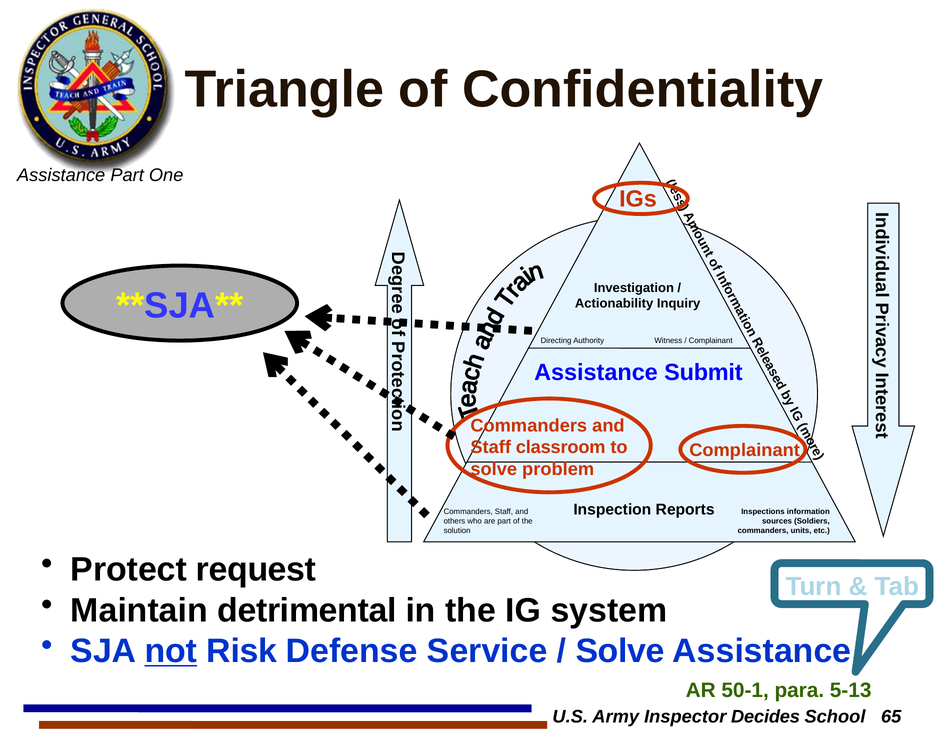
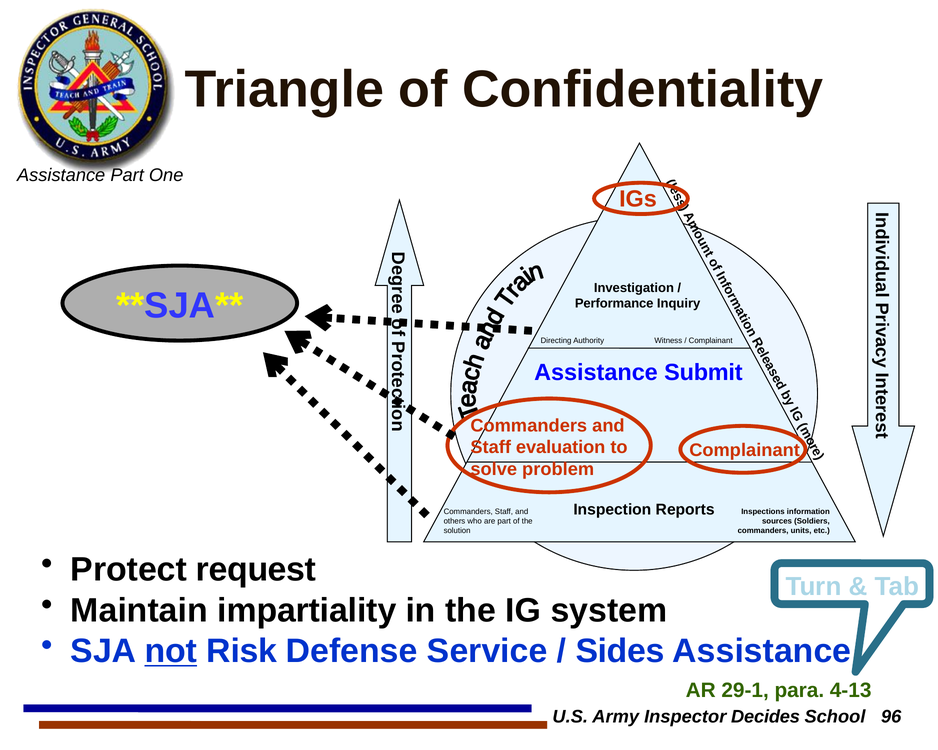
Actionability: Actionability -> Performance (614, 304)
classroom: classroom -> evaluation (561, 448)
detrimental: detrimental -> impartiality (307, 611)
Solve: Solve -> Sides (620, 651)
50-1: 50-1 -> 29-1 (745, 691)
5-13: 5-13 -> 4-13 (851, 691)
65: 65 -> 96 (891, 717)
